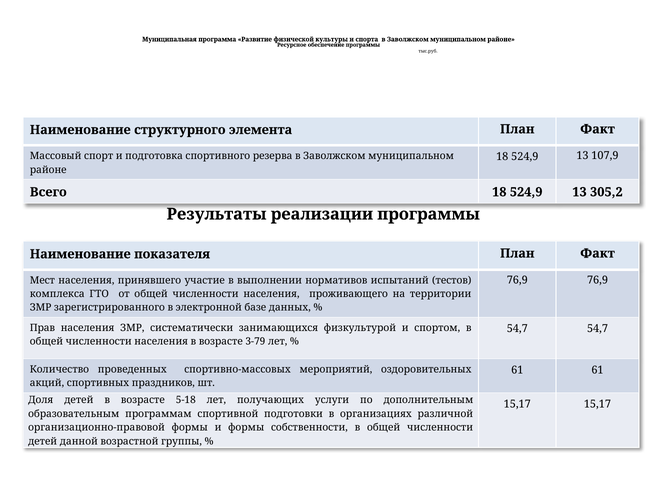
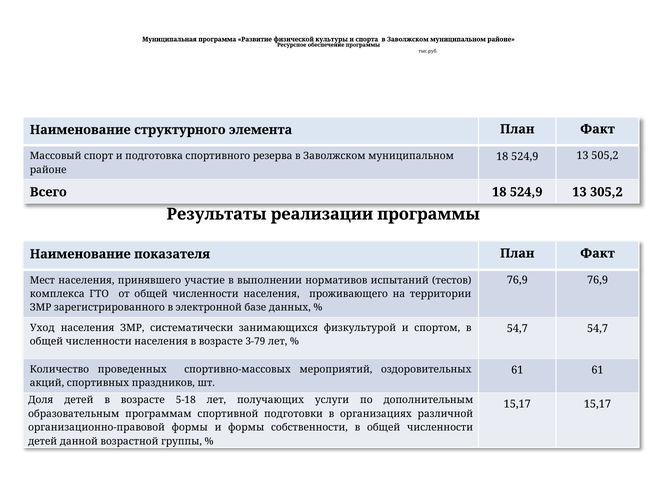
107,9: 107,9 -> 505,2 (605, 156)
Прав: Прав -> Уход (42, 328)
